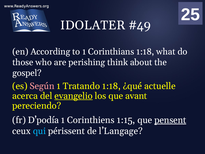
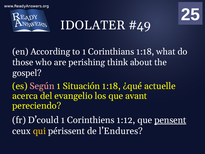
Tratando: Tratando -> Situación (81, 86)
evangelio underline: present -> none (74, 96)
D’podía: D’podía -> D’could (43, 120)
1:15: 1:15 -> 1:12 (126, 120)
qui colour: light blue -> yellow (39, 131)
l’Langage: l’Langage -> l’Endures (121, 131)
